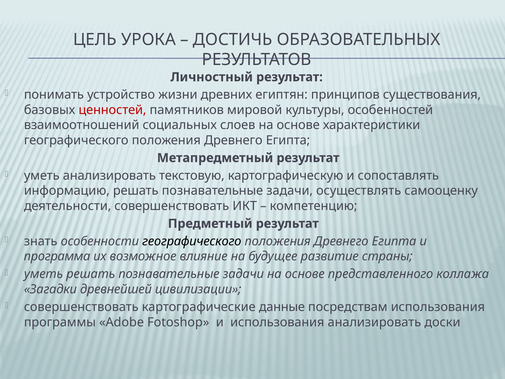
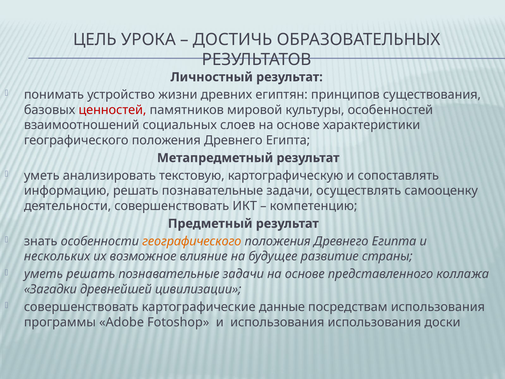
географического colour: black -> orange (192, 241)
программа: программа -> нескольких (57, 256)
использования анализировать: анализировать -> использования (374, 322)
